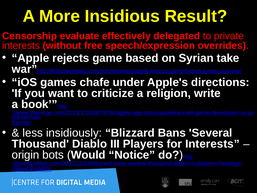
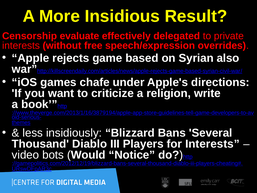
take: take -> also (228, 58)
origin: origin -> video (25, 155)
